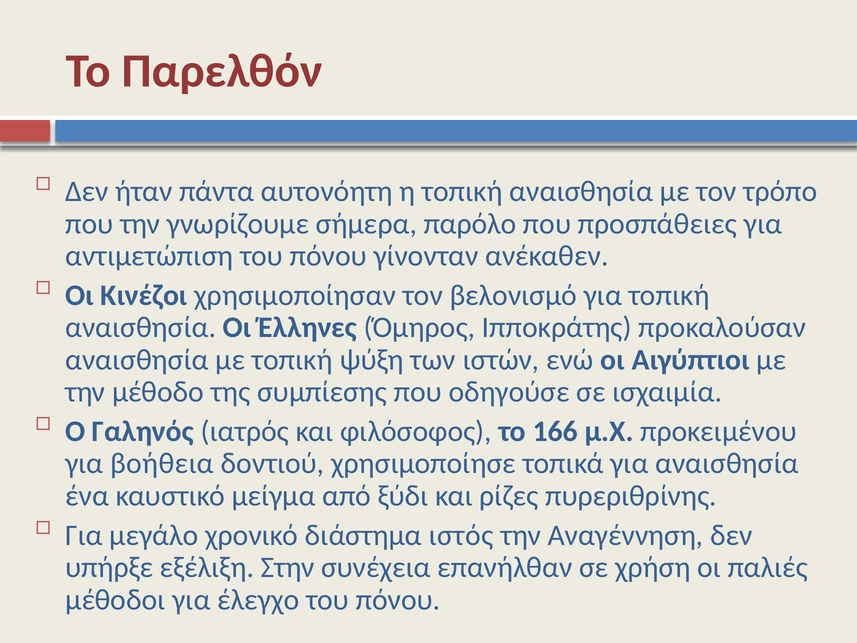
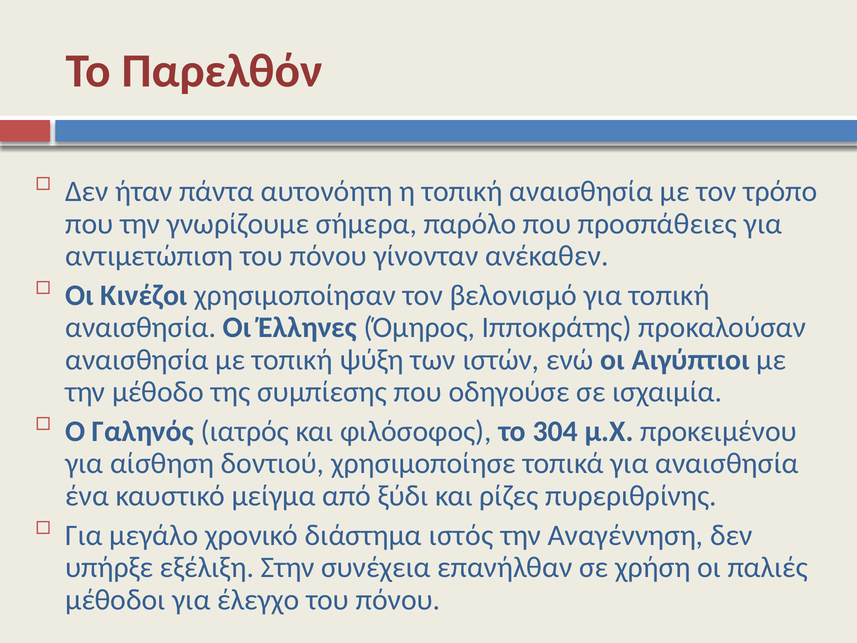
166: 166 -> 304 (555, 431)
βοήθεια: βοήθεια -> αίσθηση (162, 463)
